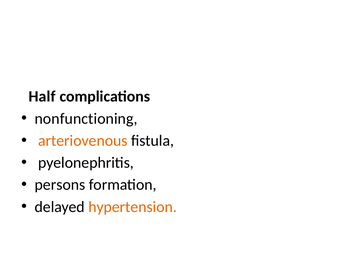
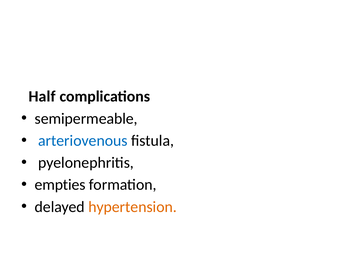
nonfunctioning: nonfunctioning -> semipermeable (86, 119)
arteriovenous colour: orange -> blue (83, 141)
persons: persons -> empties (60, 185)
